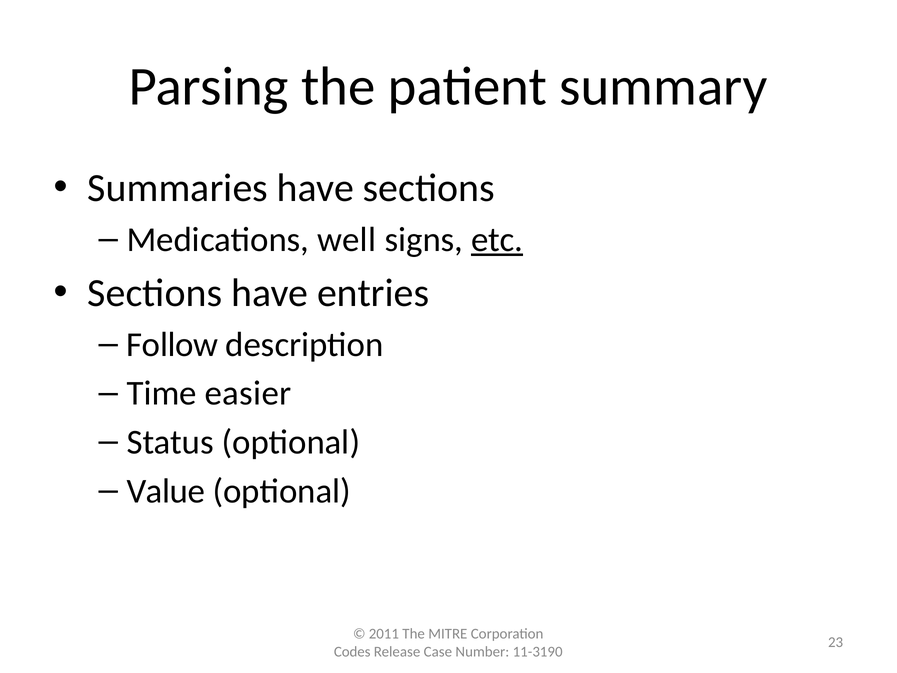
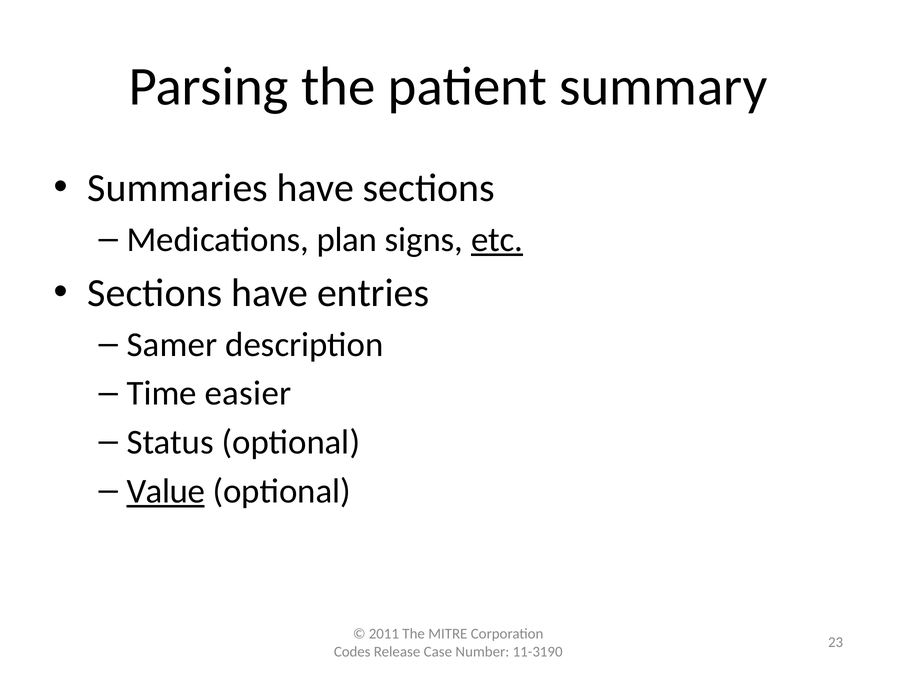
well: well -> plan (347, 240)
Follow: Follow -> Samer (172, 344)
Value underline: none -> present (166, 491)
